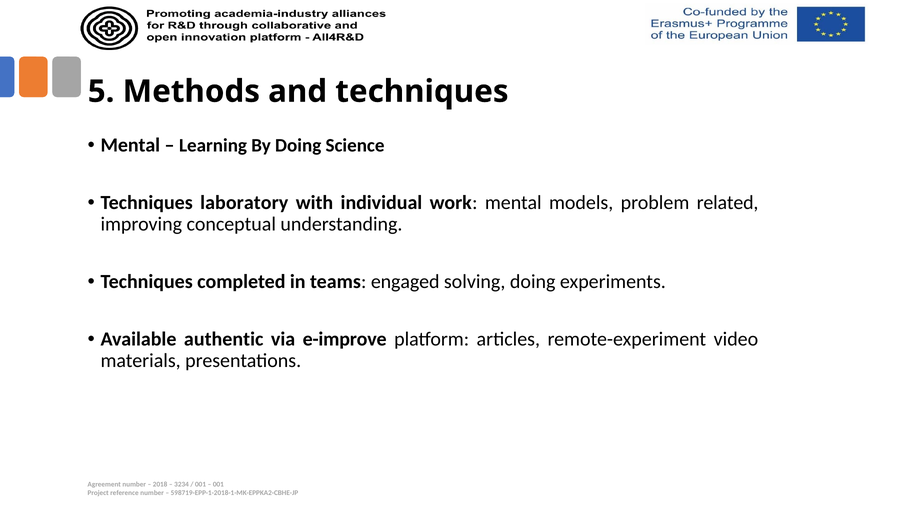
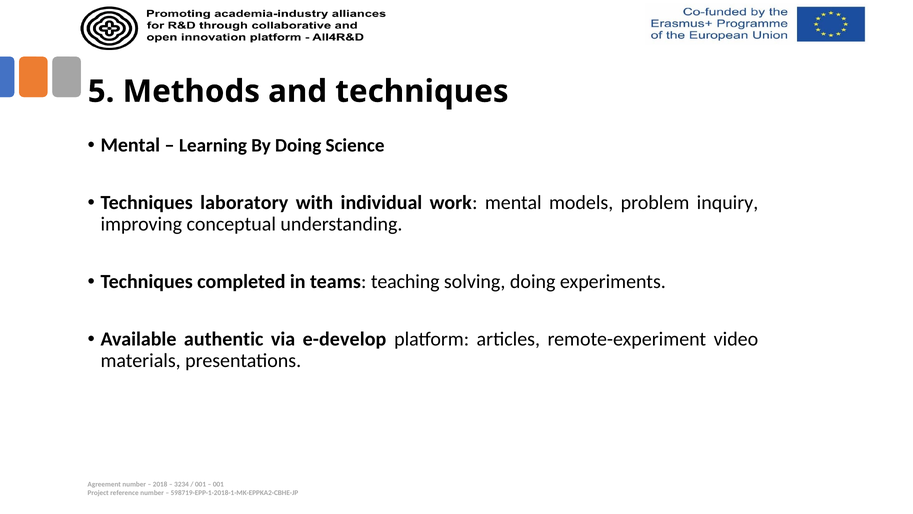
related: related -> inquiry (727, 203)
engaged: engaged -> teaching (405, 282)
e-improve: e-improve -> e-develop (344, 339)
